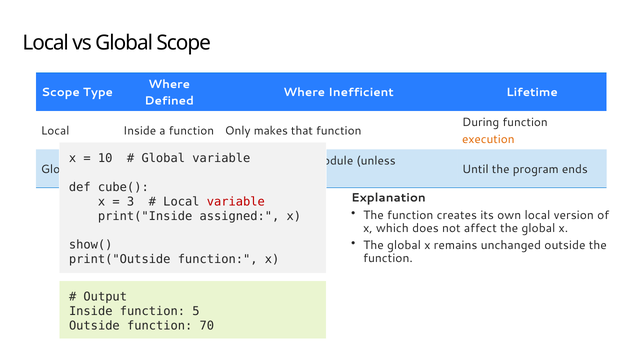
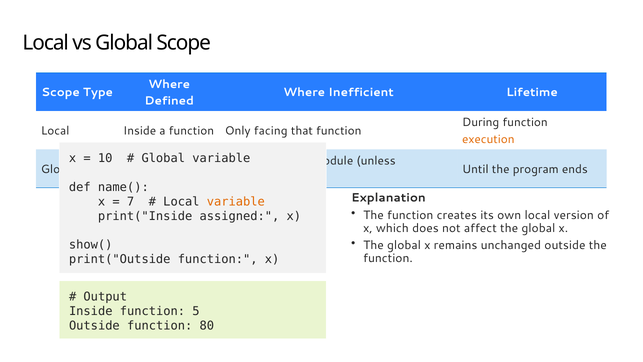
makes: makes -> facing (271, 131)
cube(: cube( -> name( (123, 187)
3: 3 -> 7 (131, 201)
variable colour: red -> orange (236, 201)
70: 70 -> 80 (207, 325)
